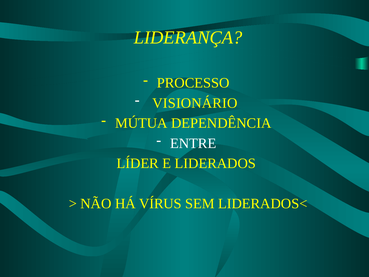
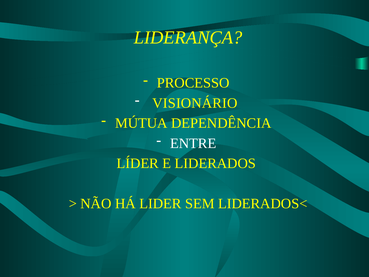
VÍRUS: VÍRUS -> LIDER (160, 203)
